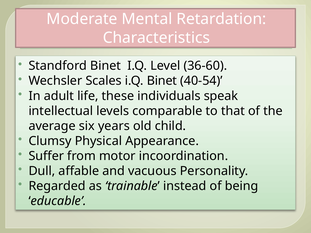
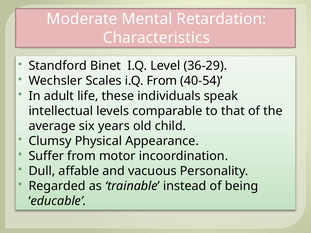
36-60: 36-60 -> 36-29 (205, 66)
i.Q Binet: Binet -> From (162, 81)
